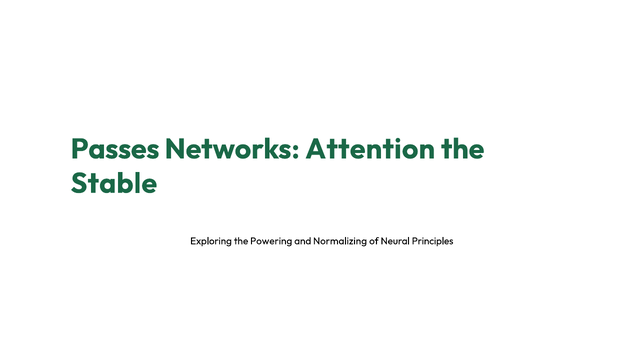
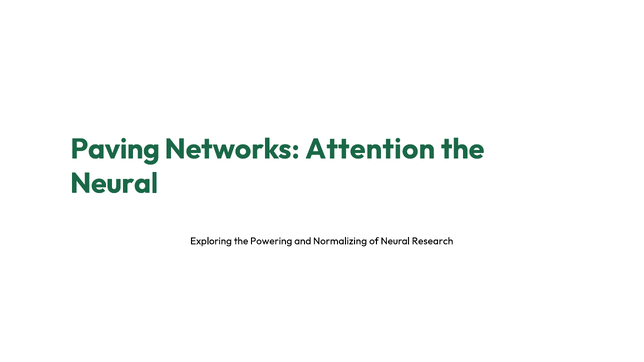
Passes: Passes -> Paving (115, 149)
Stable: Stable -> Neural (114, 183)
Principles: Principles -> Research (433, 241)
